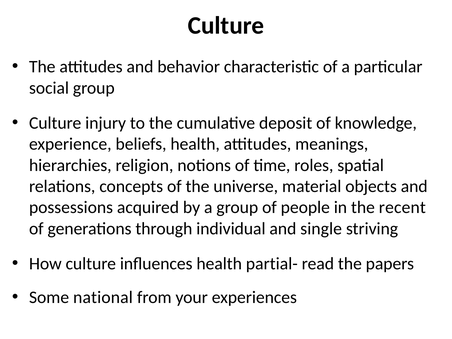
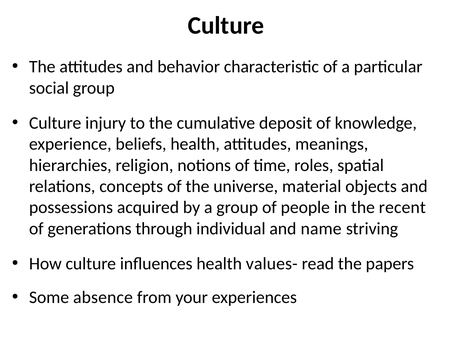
single: single -> name (321, 229)
partial-: partial- -> values- (272, 264)
national: national -> absence (103, 297)
